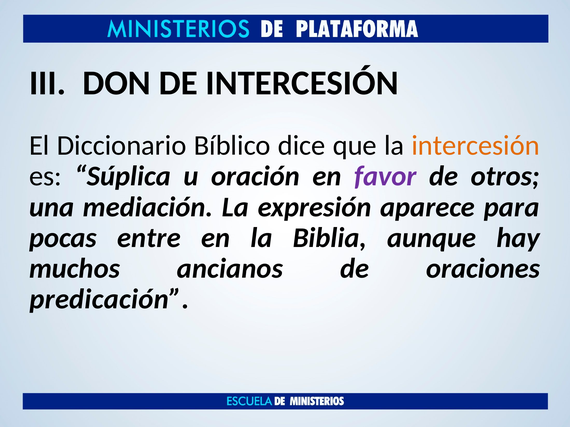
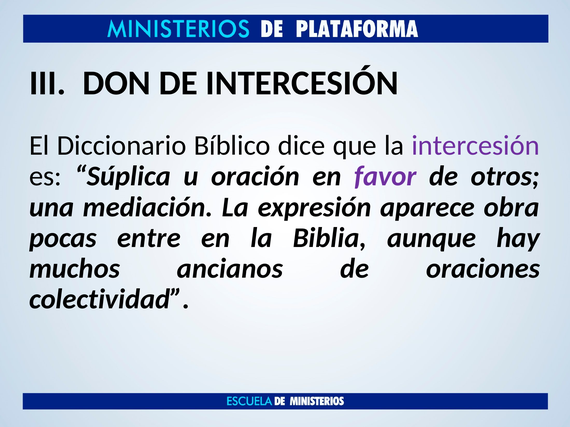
intercesión colour: orange -> purple (476, 146)
para: para -> obra (512, 207)
predicación: predicación -> colectividad (110, 300)
